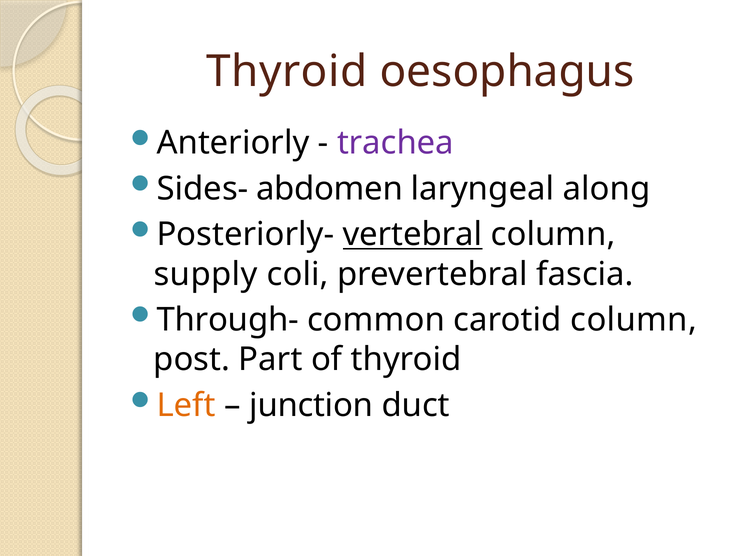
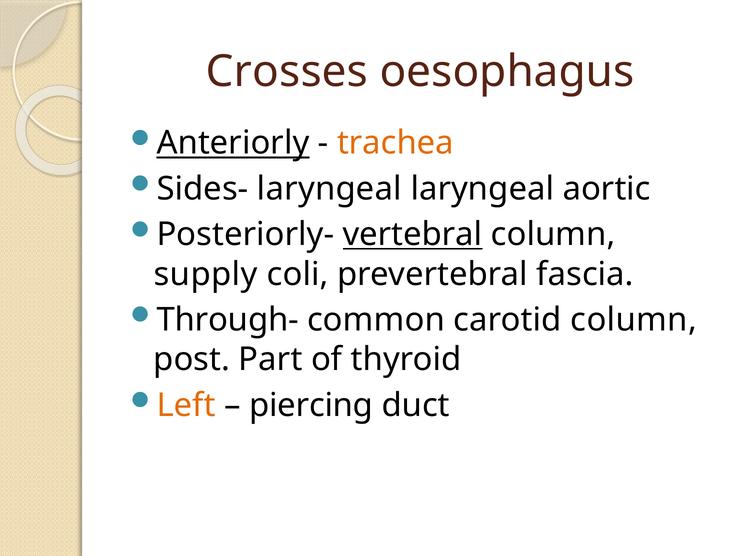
Thyroid: Thyroid -> Crosses (287, 72)
Anteriorly underline: none -> present (233, 143)
trachea colour: purple -> orange (395, 143)
Sides- abdomen: abdomen -> laryngeal (329, 189)
along: along -> aortic (607, 189)
junction: junction -> piercing (311, 405)
